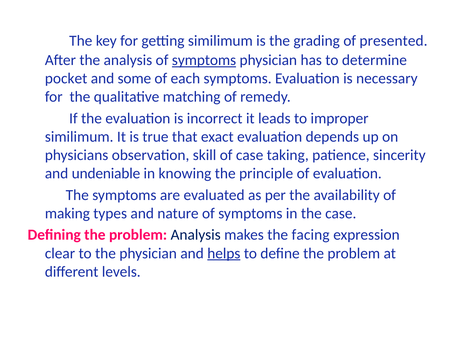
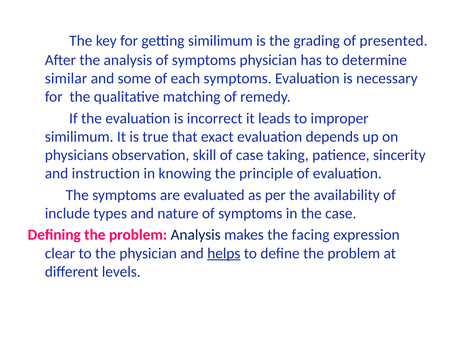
symptoms underline: present -> none (204, 60)
pocket: pocket -> similar (66, 79)
undeniable: undeniable -> instruction (106, 174)
making: making -> include (67, 213)
